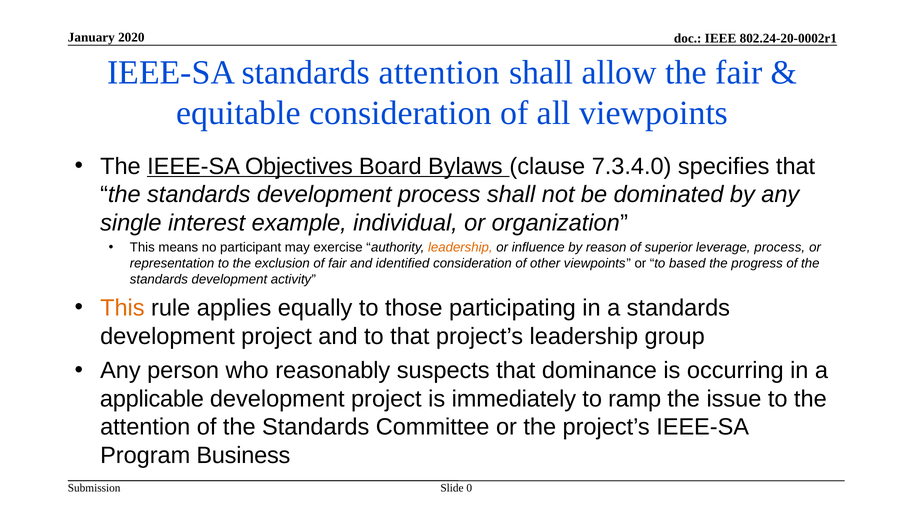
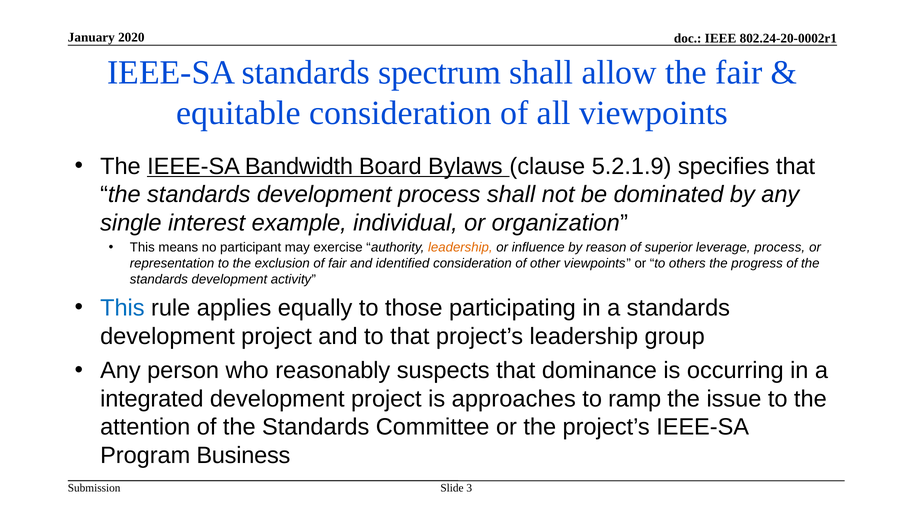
standards attention: attention -> spectrum (440, 72)
Objectives: Objectives -> Bandwidth (299, 166)
7.3.4.0: 7.3.4.0 -> 5.2.1.9 (632, 166)
based: based -> others (687, 263)
This colour: orange -> blue (122, 308)
applicable: applicable -> integrated (152, 399)
immediately: immediately -> approaches (514, 399)
0: 0 -> 3 (469, 488)
